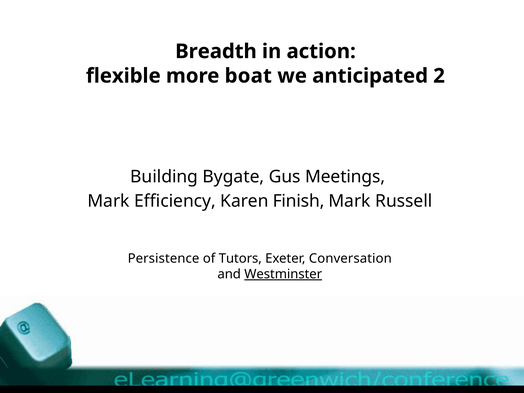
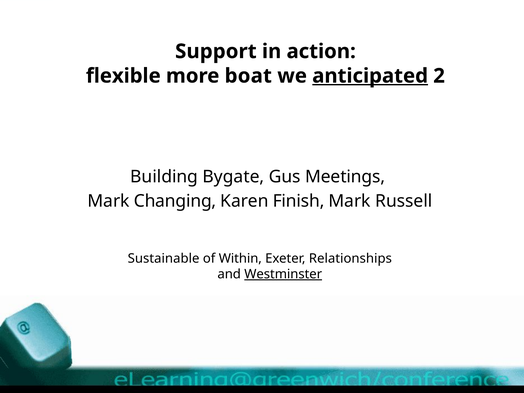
Breadth: Breadth -> Support (216, 51)
anticipated underline: none -> present (370, 76)
Efficiency: Efficiency -> Changing (175, 201)
Persistence: Persistence -> Sustainable (164, 259)
Tutors: Tutors -> Within (240, 259)
Conversation: Conversation -> Relationships (350, 259)
